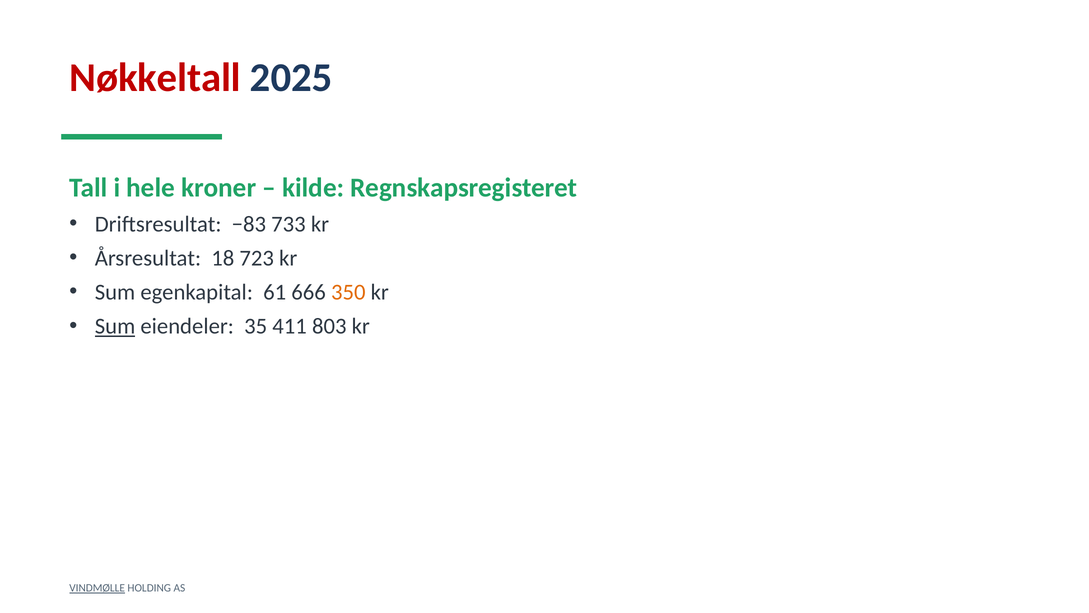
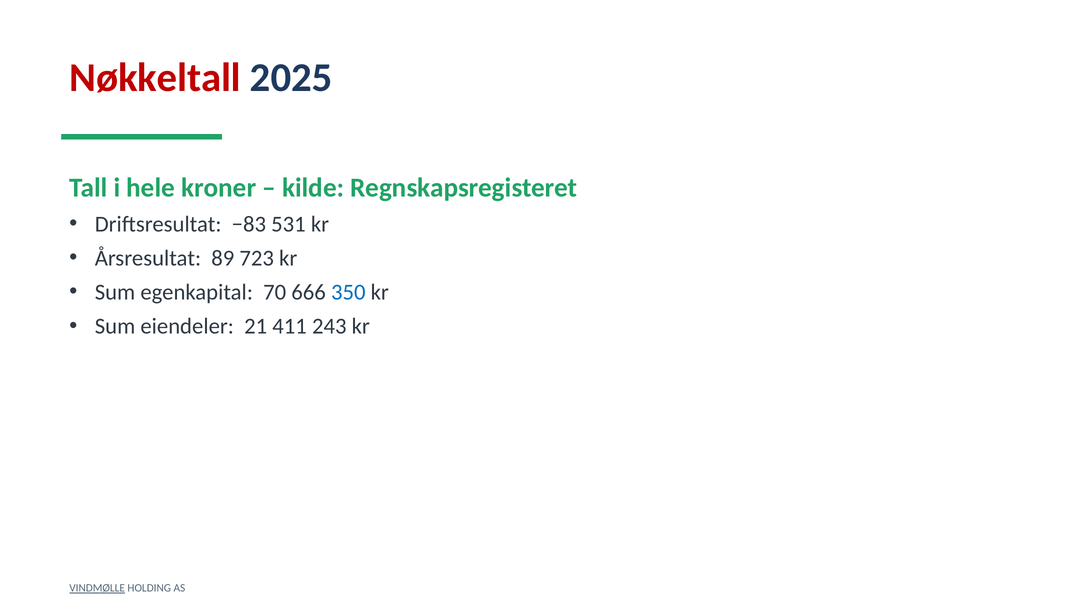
733: 733 -> 531 (288, 224)
18: 18 -> 89 (223, 258)
61: 61 -> 70 (275, 292)
350 colour: orange -> blue (348, 292)
Sum underline: present -> none (115, 326)
35: 35 -> 21 (256, 326)
803: 803 -> 243 (329, 326)
